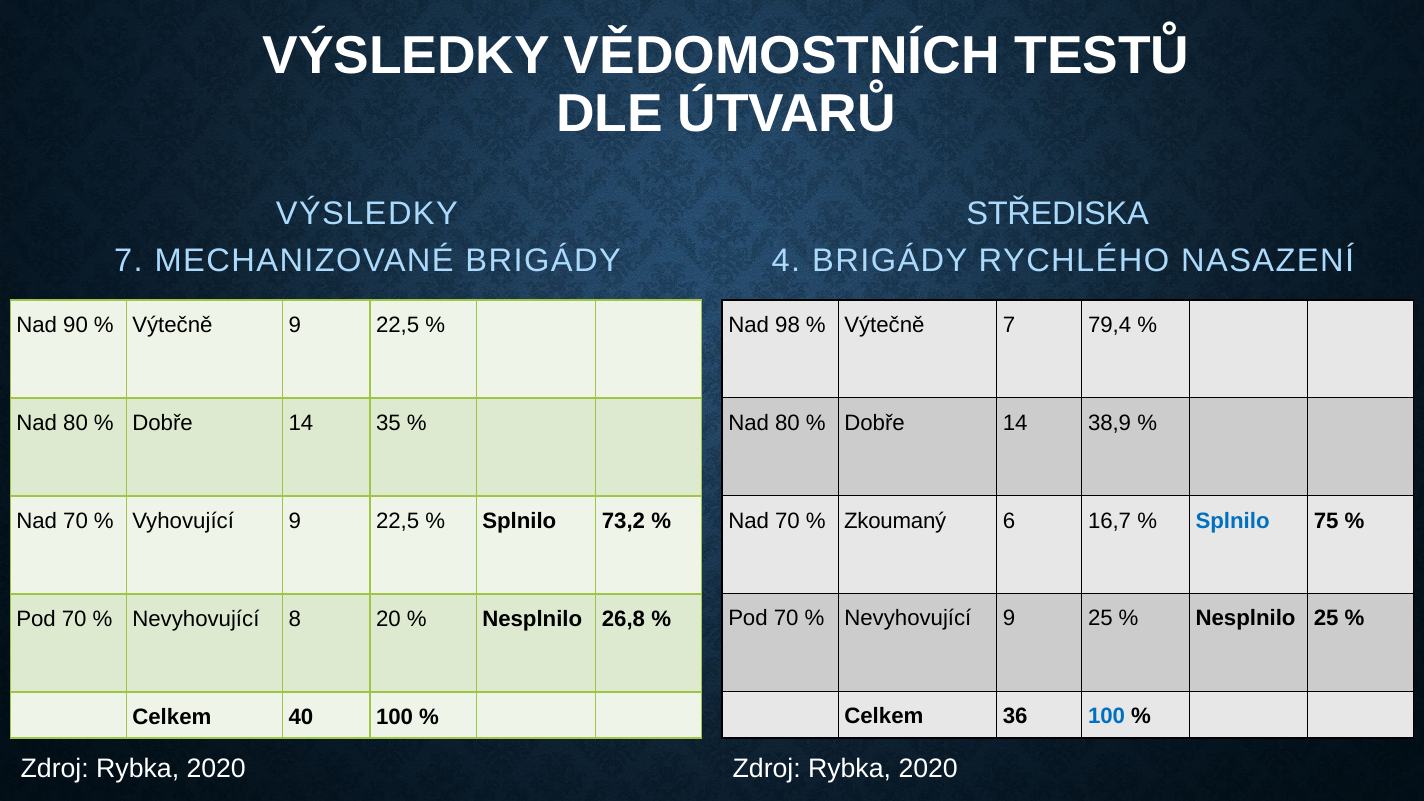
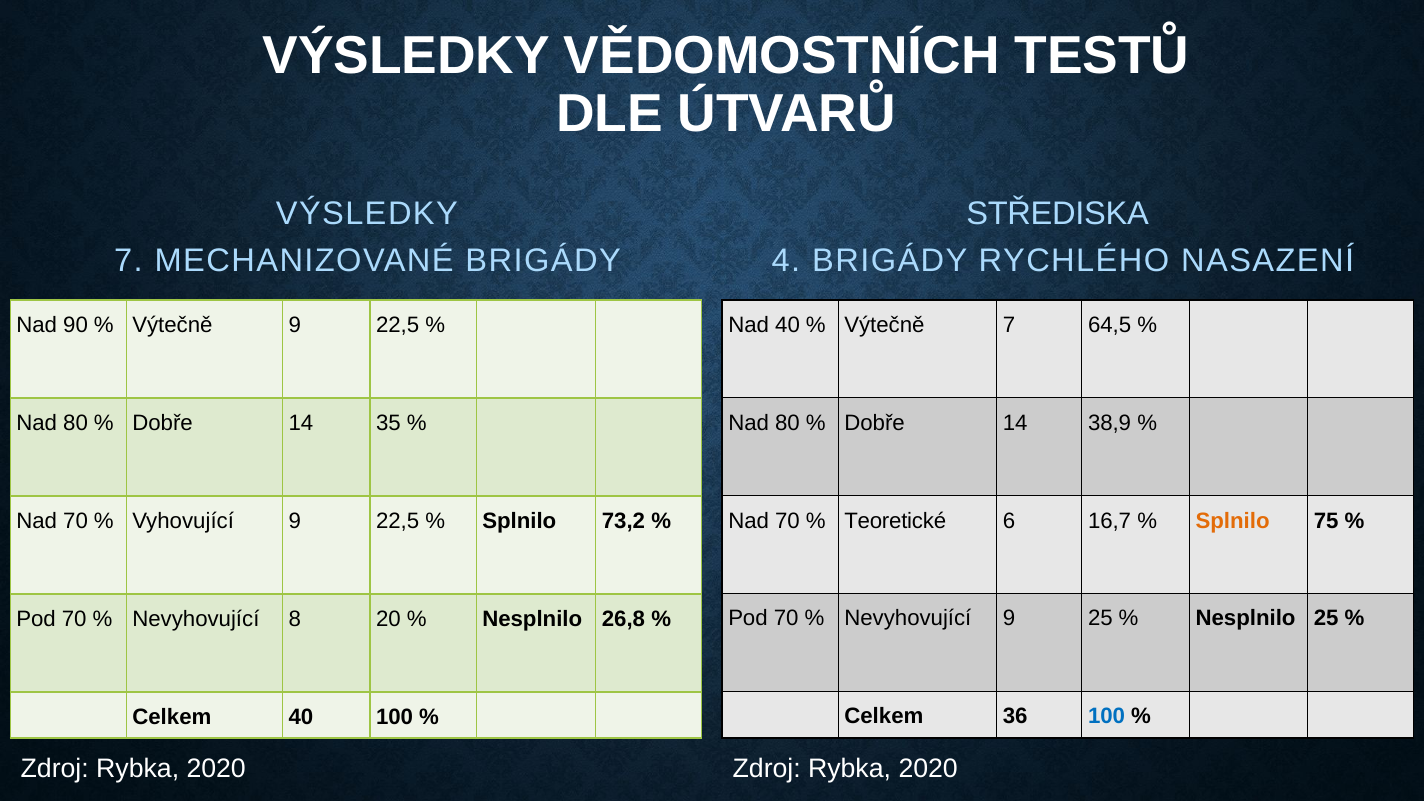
Nad 98: 98 -> 40 (788, 325)
79,4: 79,4 -> 64,5 (1110, 325)
Zkoumaný: Zkoumaný -> Teoretické (895, 521)
Splnilo colour: blue -> orange (1233, 521)
